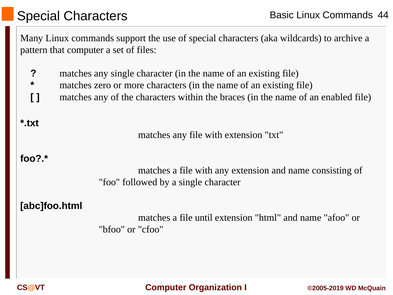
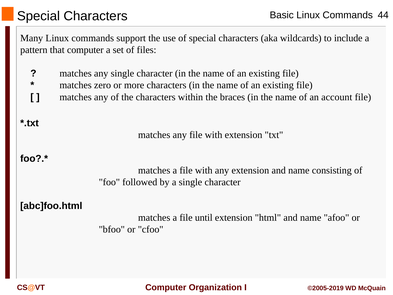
archive: archive -> include (348, 38)
enabled: enabled -> account (337, 97)
